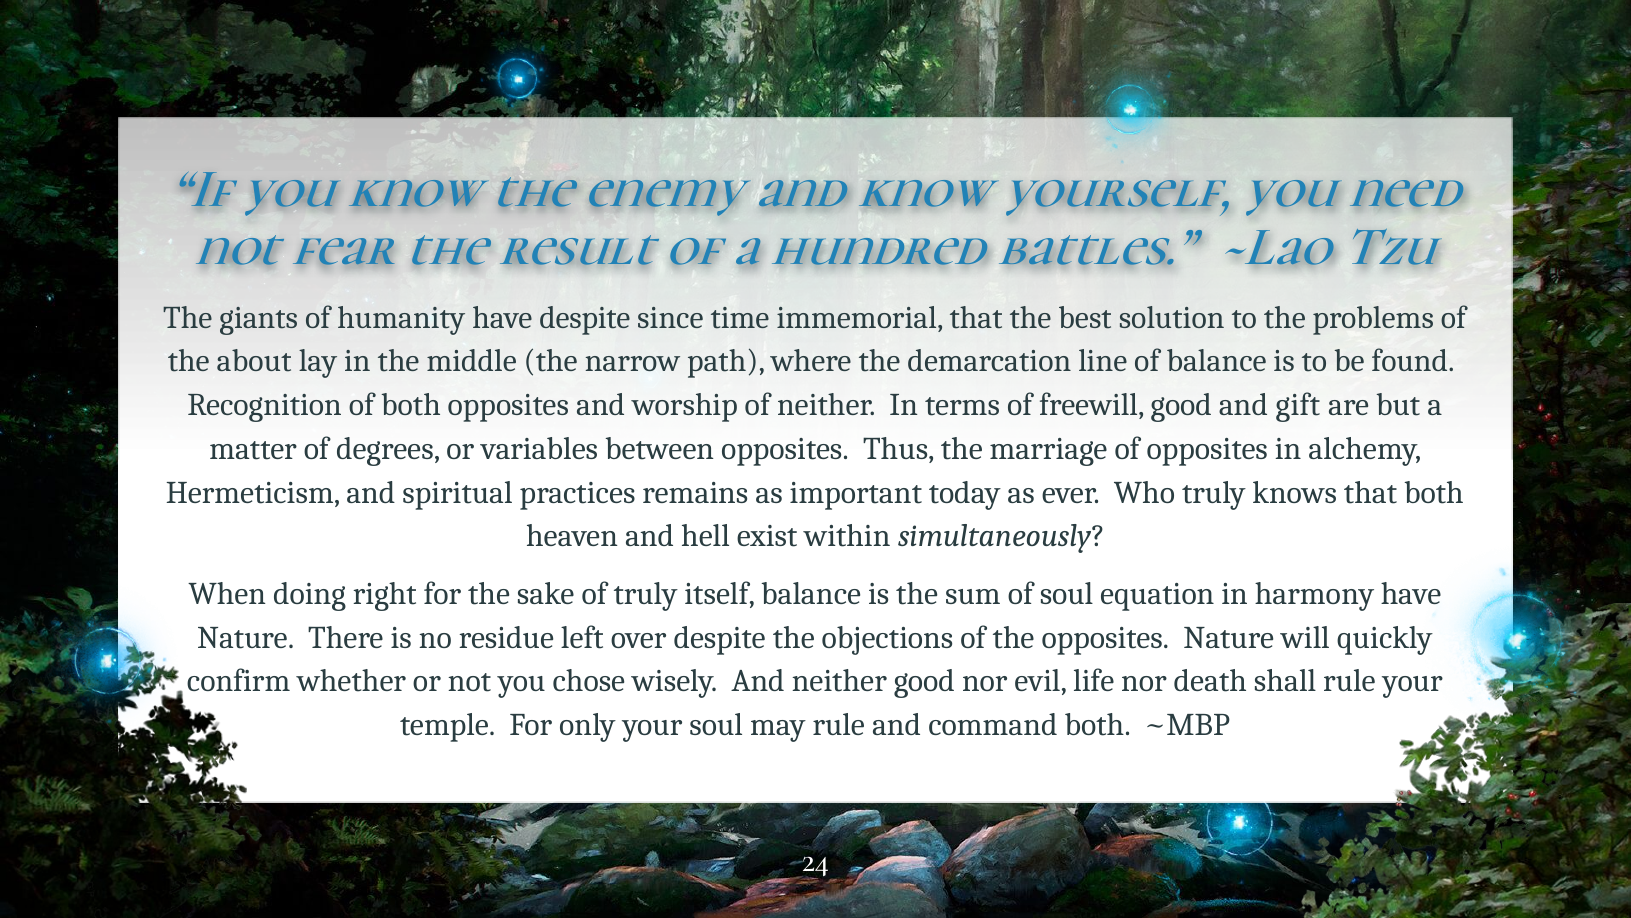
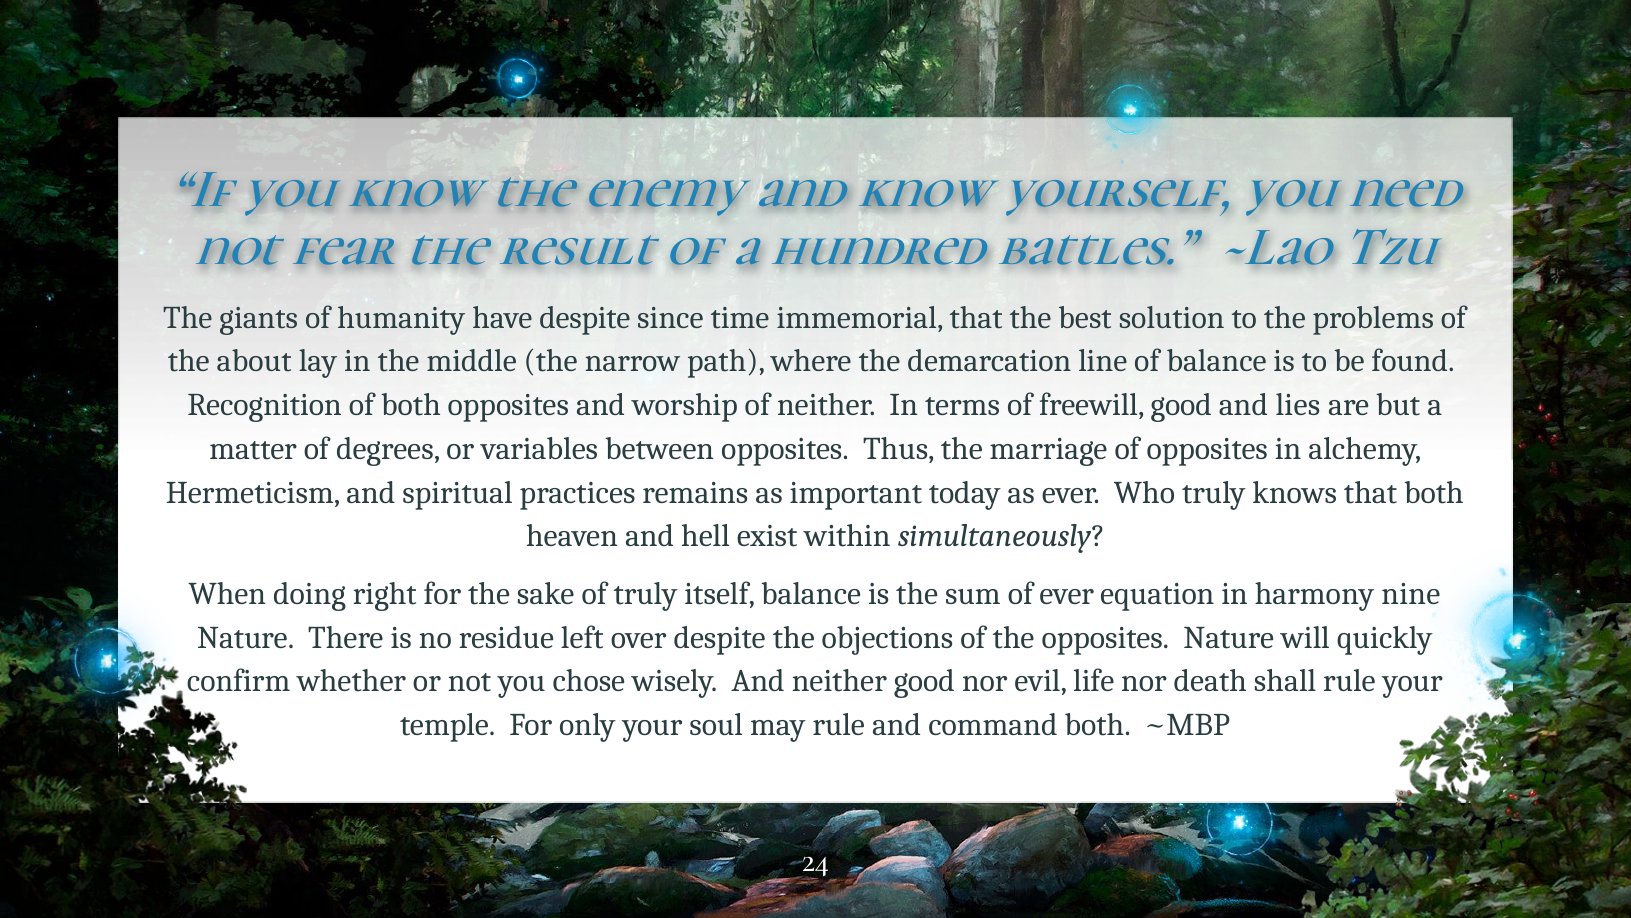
gift: gift -> lies (1298, 405)
of soul: soul -> ever (1067, 594)
harmony have: have -> nine (1411, 594)
